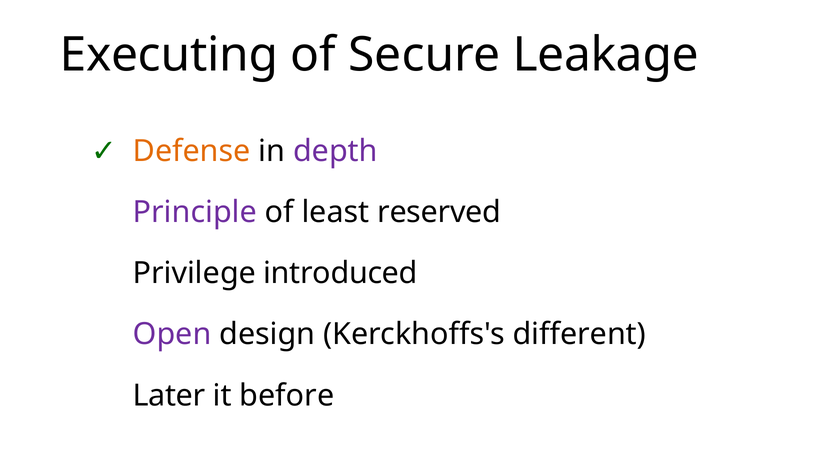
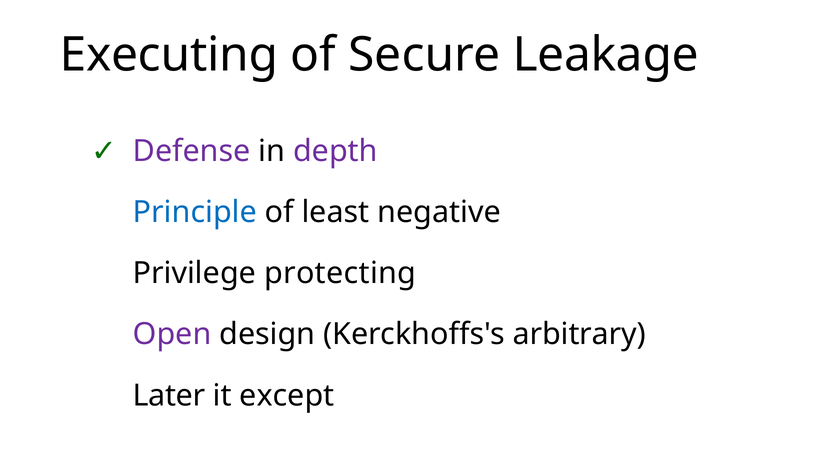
Defense colour: orange -> purple (192, 151)
Principle colour: purple -> blue (195, 212)
reserved: reserved -> negative (439, 212)
introduced: introduced -> protecting (340, 273)
different: different -> arbitrary (579, 334)
before: before -> except (287, 395)
